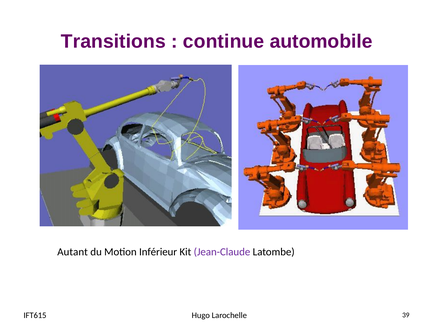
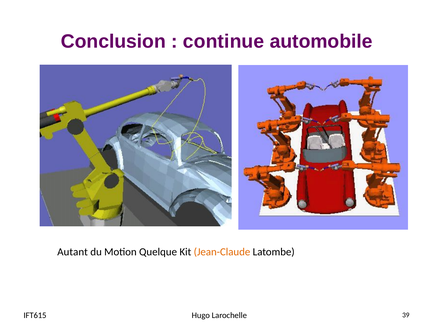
Transitions: Transitions -> Conclusion (113, 42)
Inférieur: Inférieur -> Quelque (158, 252)
Jean-Claude colour: purple -> orange (222, 252)
